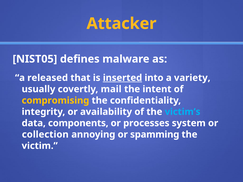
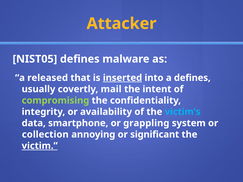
a variety: variety -> defines (192, 78)
compromising colour: yellow -> light green (55, 101)
components: components -> smartphone (78, 123)
processes: processes -> grappling (146, 123)
spamming: spamming -> significant (155, 135)
victim underline: none -> present (40, 146)
